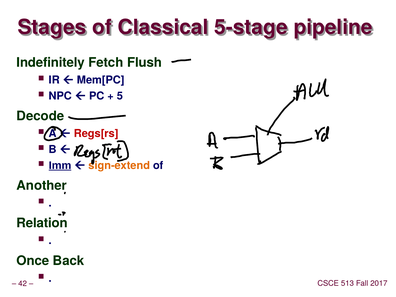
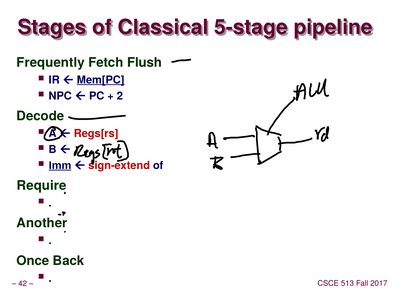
Indefinitely: Indefinitely -> Frequently (51, 62)
Mem[PC underline: none -> present (101, 80)
5: 5 -> 2 (120, 96)
sign-extend colour: orange -> red (119, 165)
Another: Another -> Require (42, 185)
Relation: Relation -> Another (42, 223)
